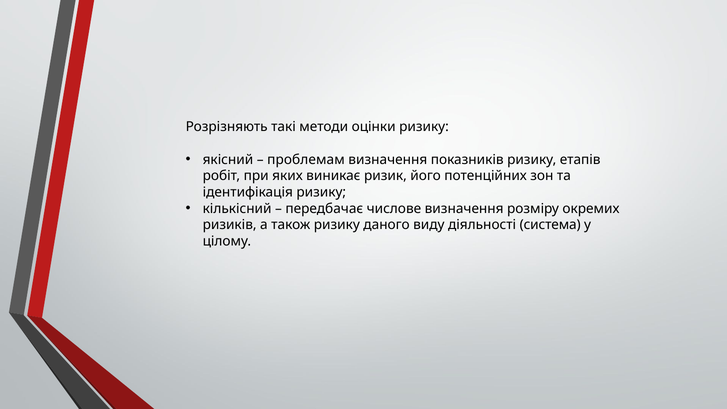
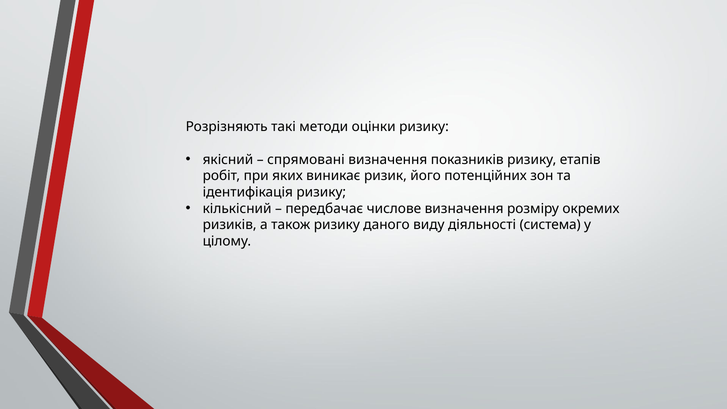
проблемам: проблемам -> спрямовані (306, 159)
